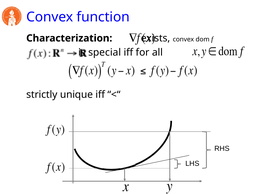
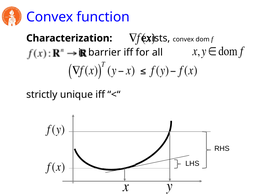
special: special -> barrier (105, 52)
